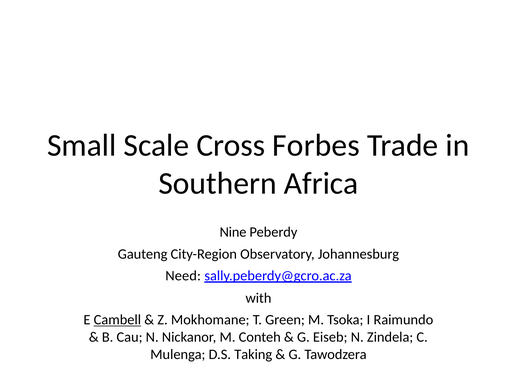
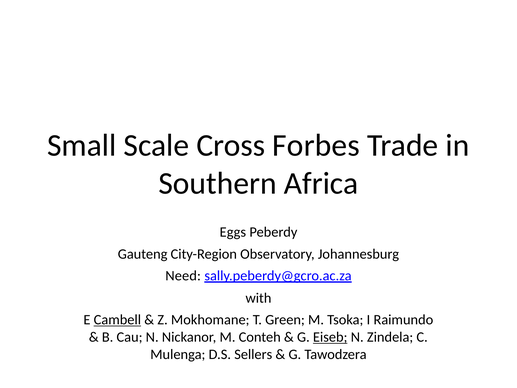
Nine: Nine -> Eggs (233, 232)
Eiseb underline: none -> present (330, 337)
Taking: Taking -> Sellers (253, 354)
